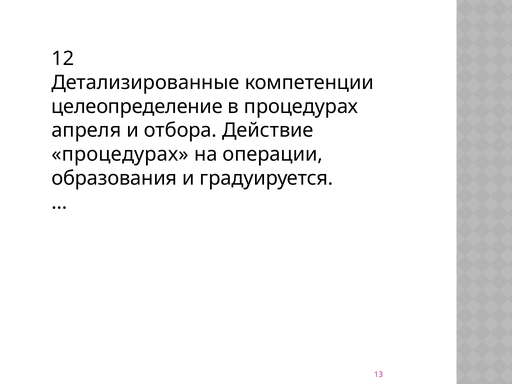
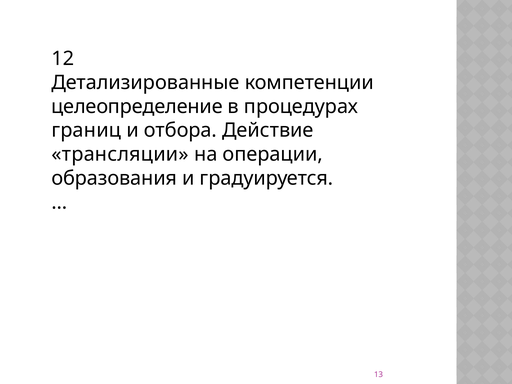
апреля: апреля -> границ (86, 130)
процедурах: процедурах -> трансляции (120, 154)
